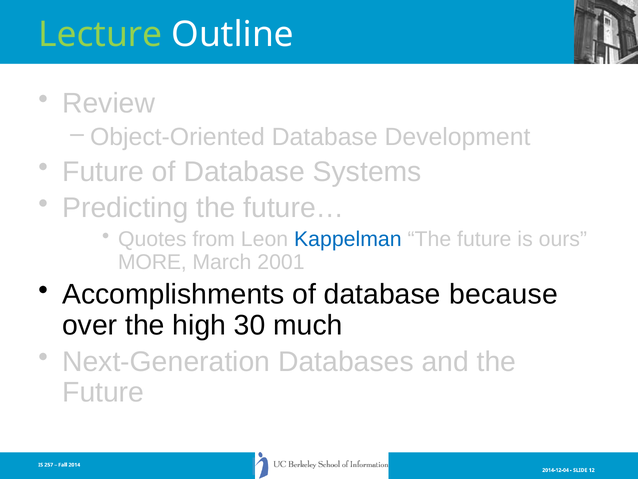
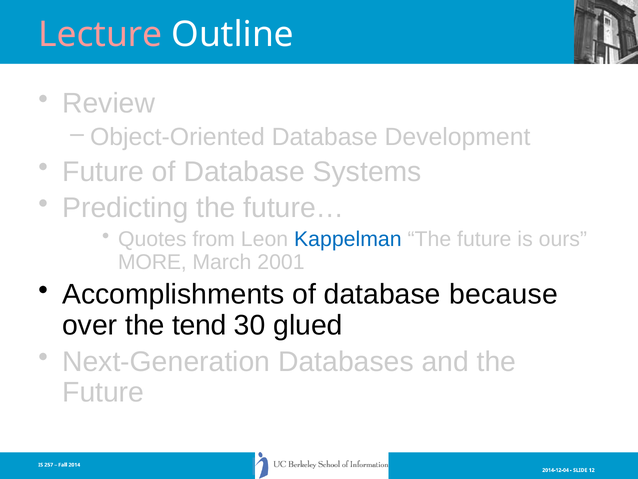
Lecture colour: light green -> pink (100, 34)
high: high -> tend (199, 325)
much: much -> glued (308, 325)
